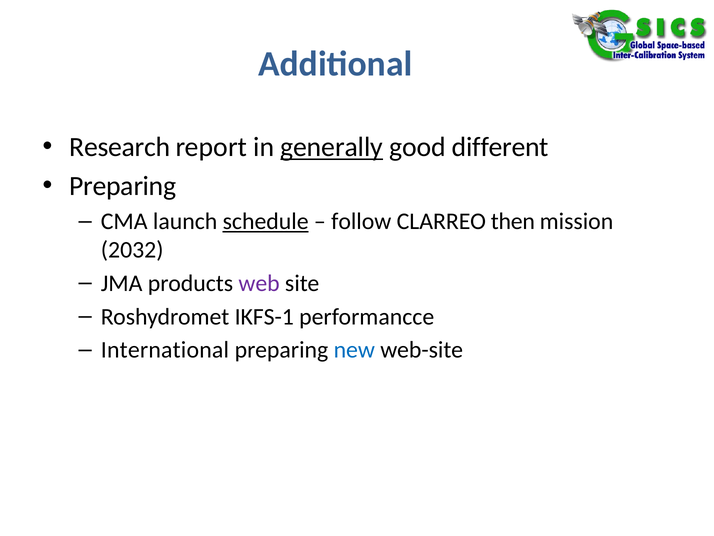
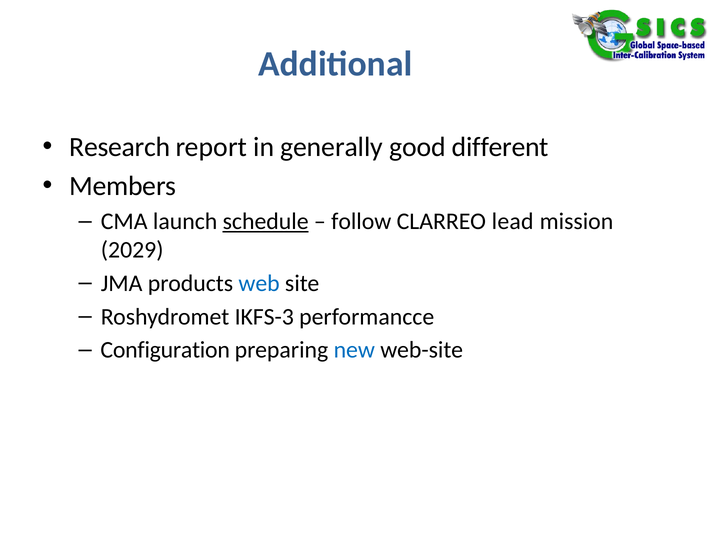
generally underline: present -> none (332, 147)
Preparing: Preparing -> Members (123, 186)
then: then -> lead (513, 221)
2032: 2032 -> 2029 (132, 250)
web colour: purple -> blue (259, 283)
IKFS-1: IKFS-1 -> IKFS-3 (264, 316)
International: International -> Configuration (165, 350)
